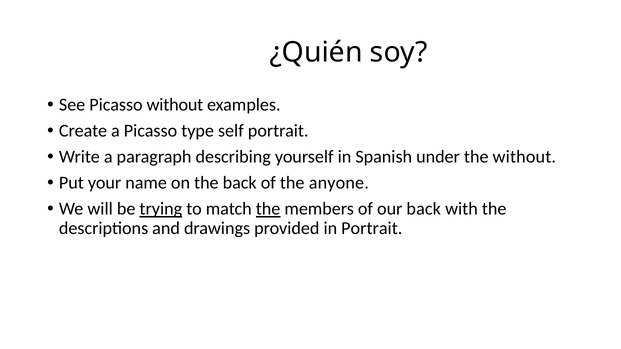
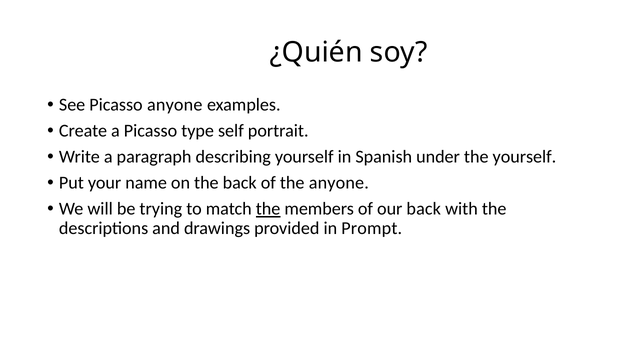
Picasso without: without -> anyone (175, 105)
the without: without -> yourself (524, 157)
trying underline: present -> none (161, 209)
in Portrait: Portrait -> Prompt (372, 229)
